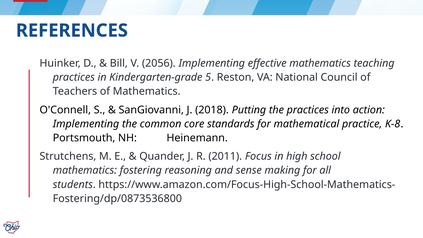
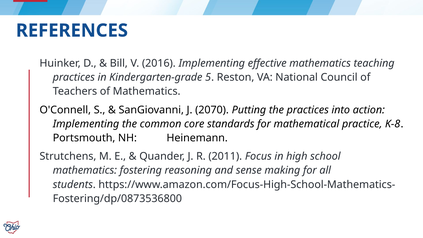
2056: 2056 -> 2016 (159, 63)
2018: 2018 -> 2070 (212, 110)
